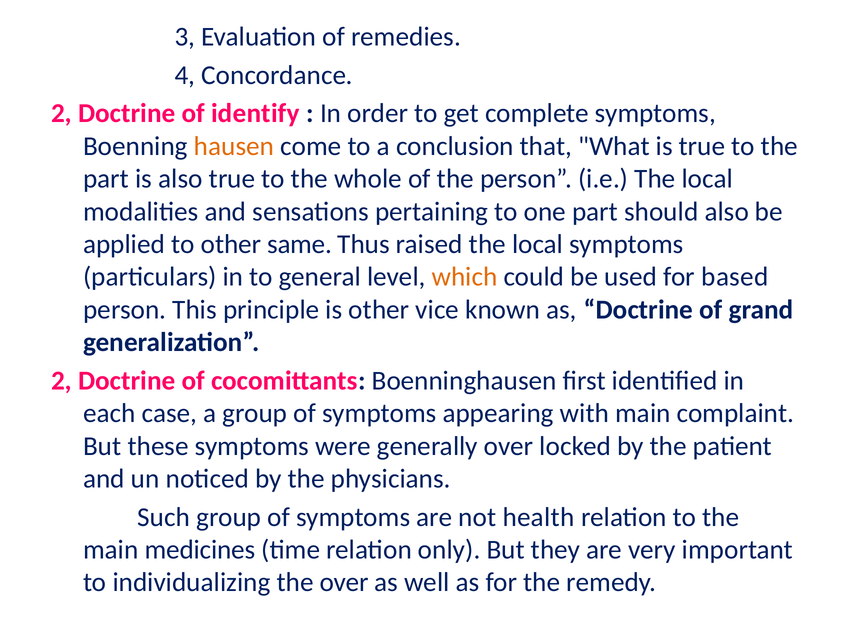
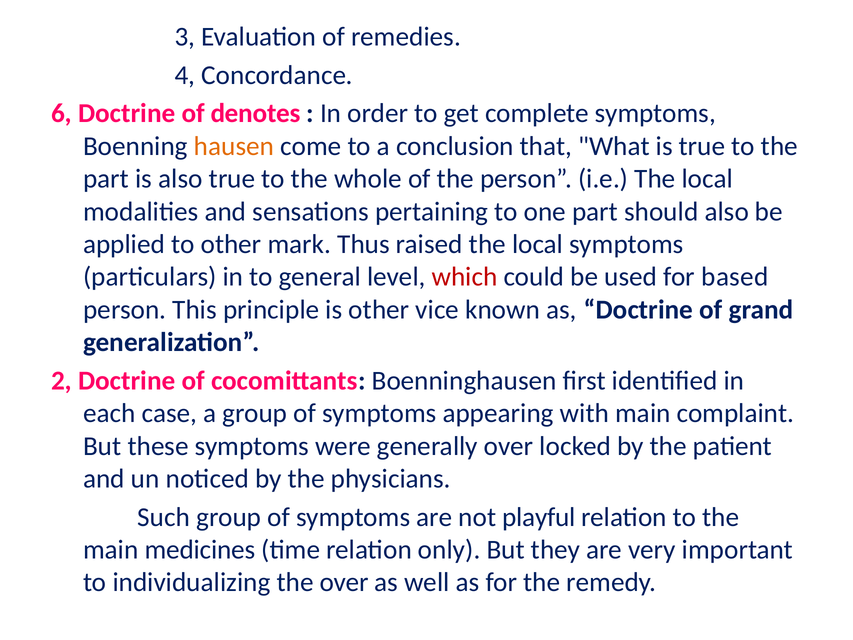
2: 2 -> 6 (62, 113)
identify: identify -> denotes (256, 113)
same: same -> mark (299, 244)
which colour: orange -> red (465, 277)
health: health -> playful (539, 517)
